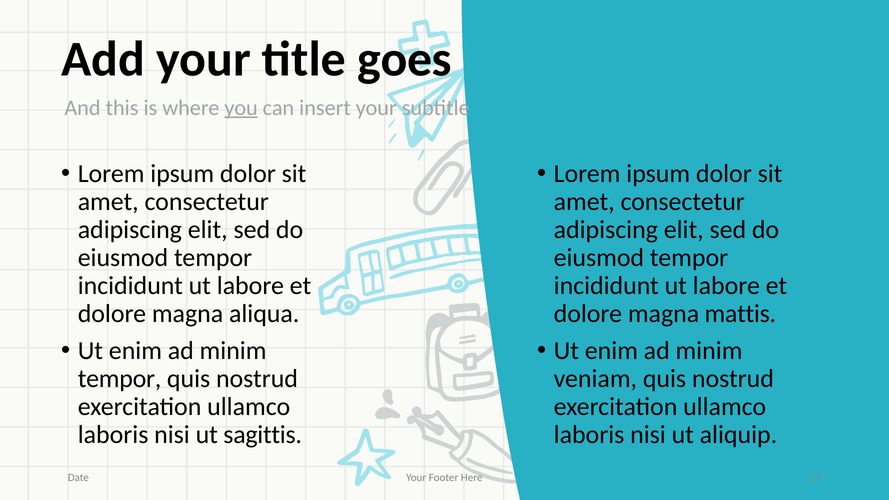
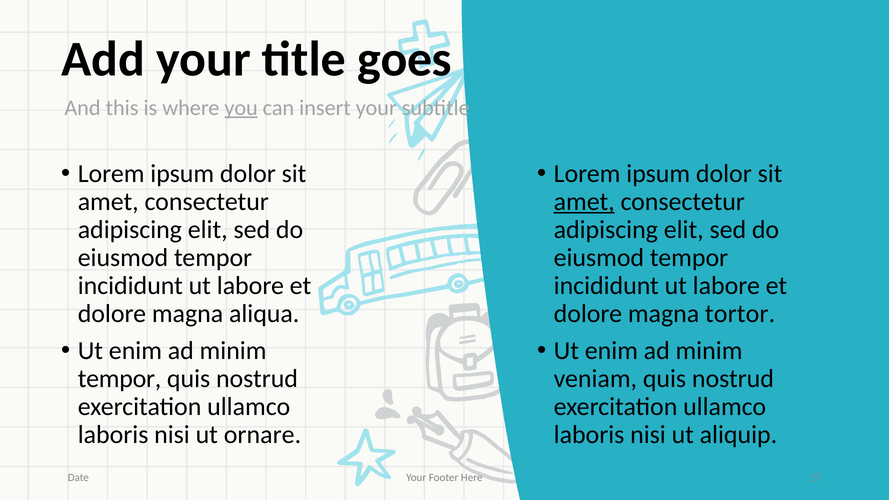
amet underline: none -> present (584, 202)
mattis: mattis -> tortor (740, 314)
sagittis: sagittis -> ornare (263, 435)
